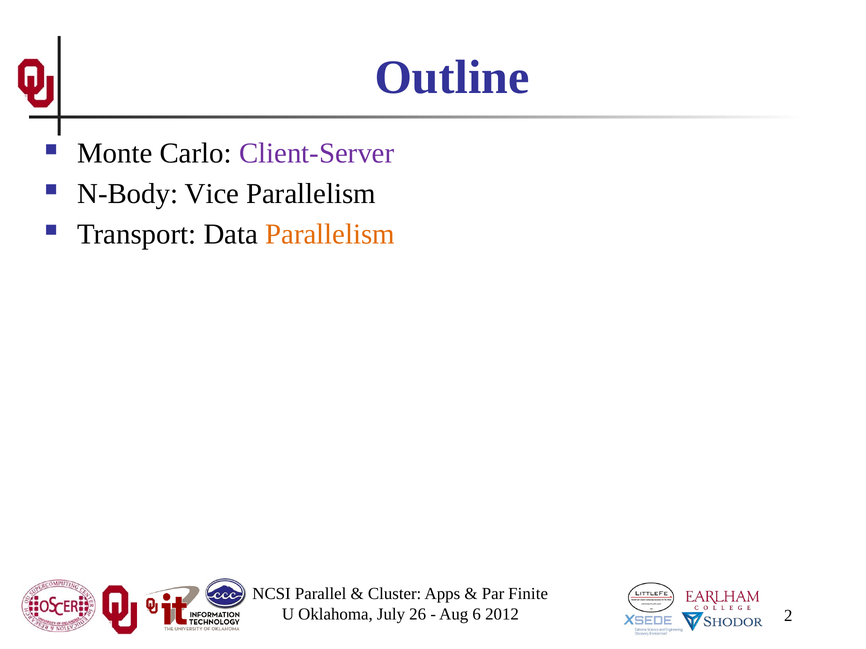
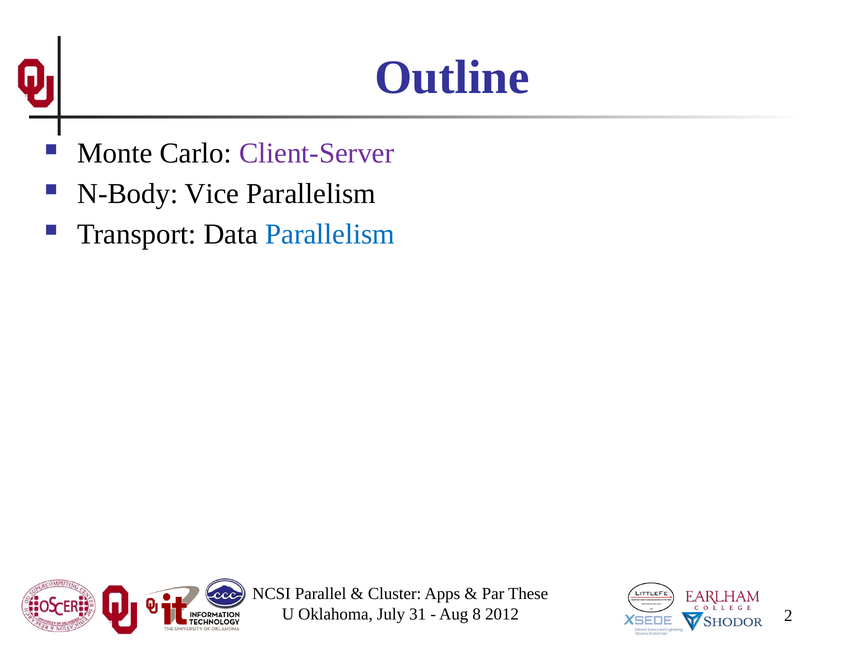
Parallelism colour: orange -> blue (330, 234)
Finite: Finite -> These (528, 594)
26: 26 -> 31 (418, 615)
6: 6 -> 8 (477, 615)
